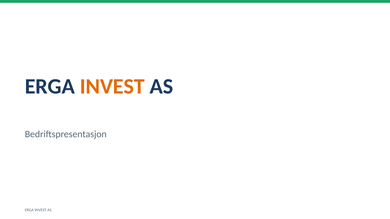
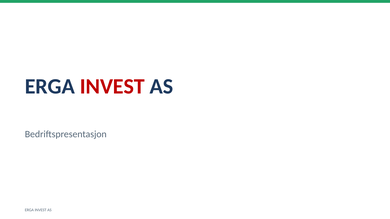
INVEST colour: orange -> red (112, 86)
